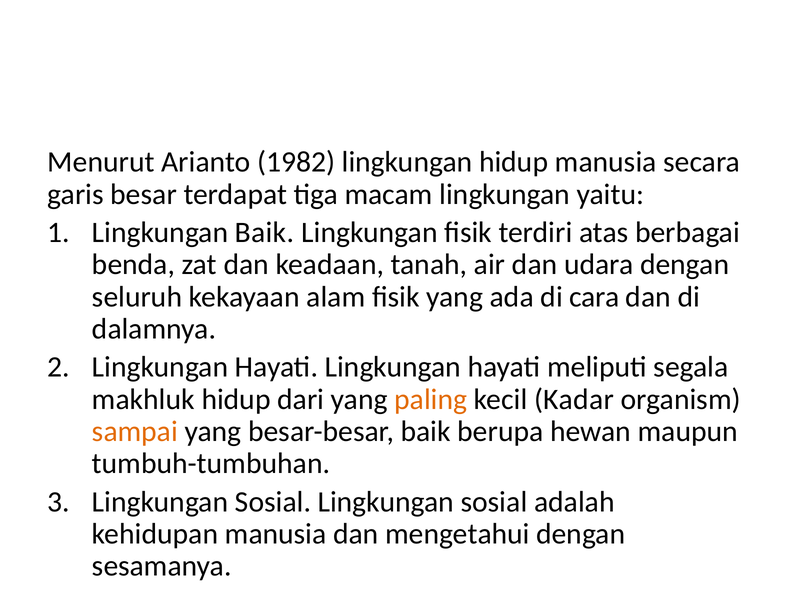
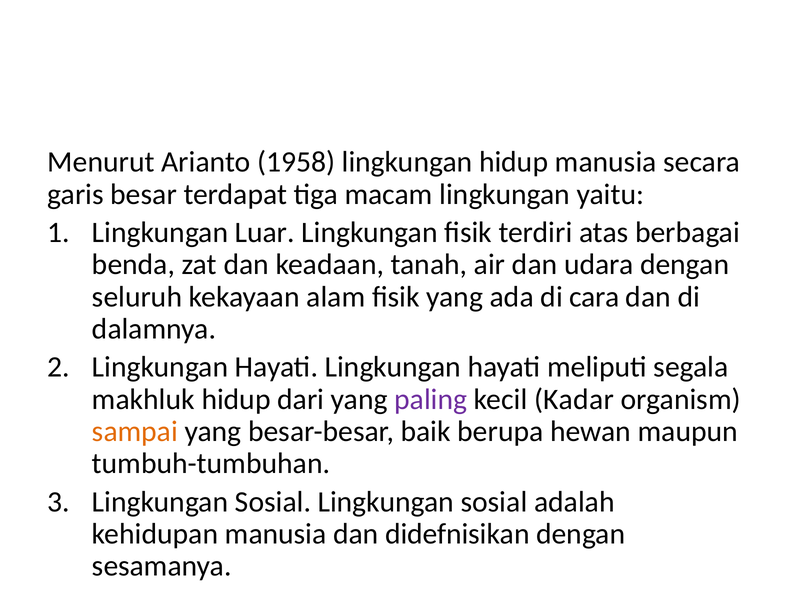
1982: 1982 -> 1958 (296, 162)
Lingkungan Baik: Baik -> Luar (265, 233)
paling colour: orange -> purple (431, 399)
mengetahui: mengetahui -> didefnisikan (457, 534)
